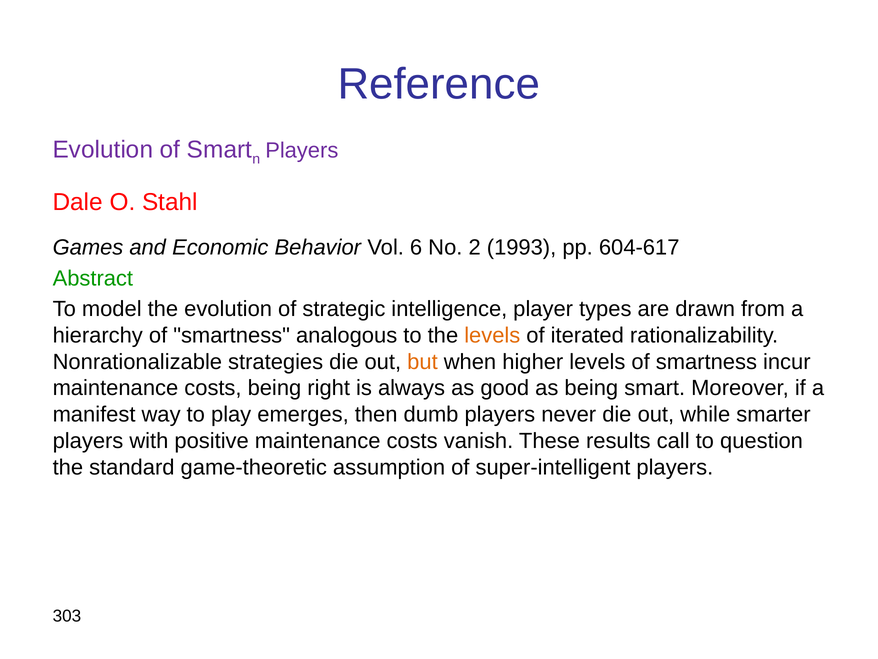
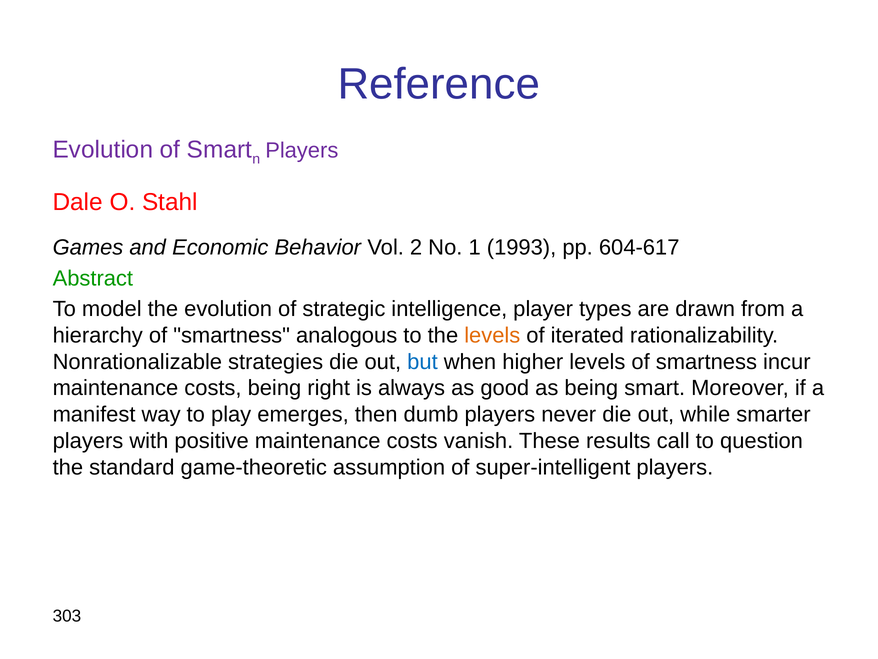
6: 6 -> 2 (416, 247)
2: 2 -> 1 (475, 247)
but colour: orange -> blue (422, 362)
